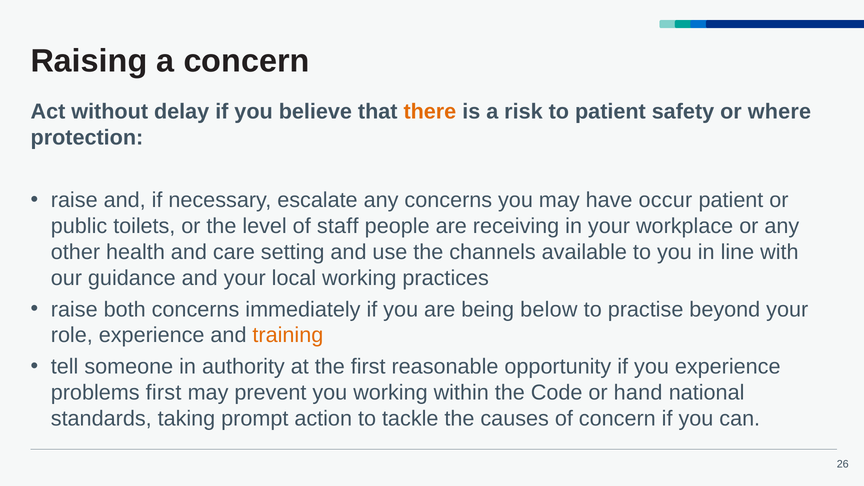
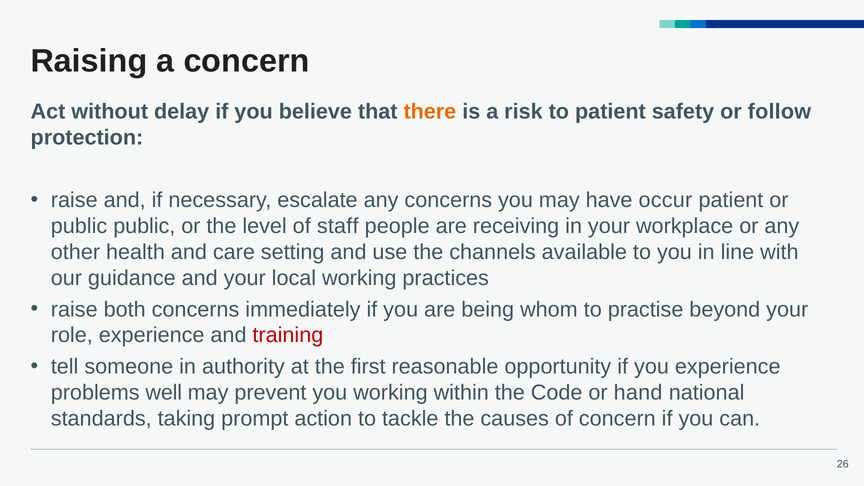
where: where -> follow (779, 112)
public toilets: toilets -> public (144, 226)
below: below -> whom (549, 309)
training colour: orange -> red (288, 335)
problems first: first -> well (164, 393)
